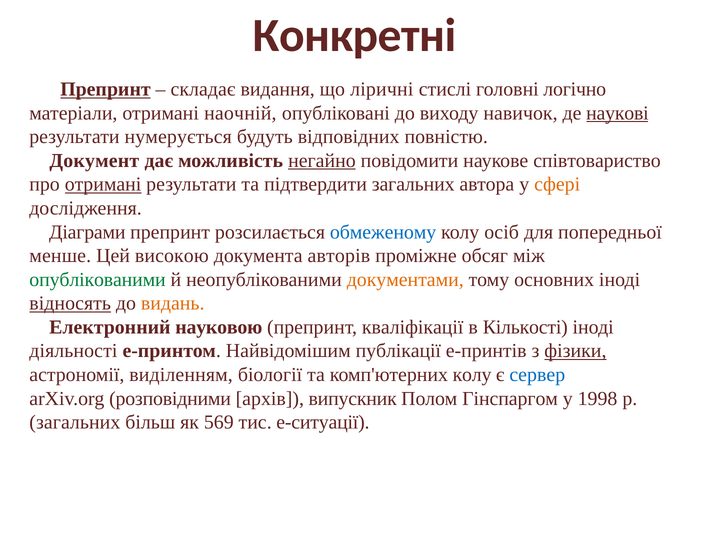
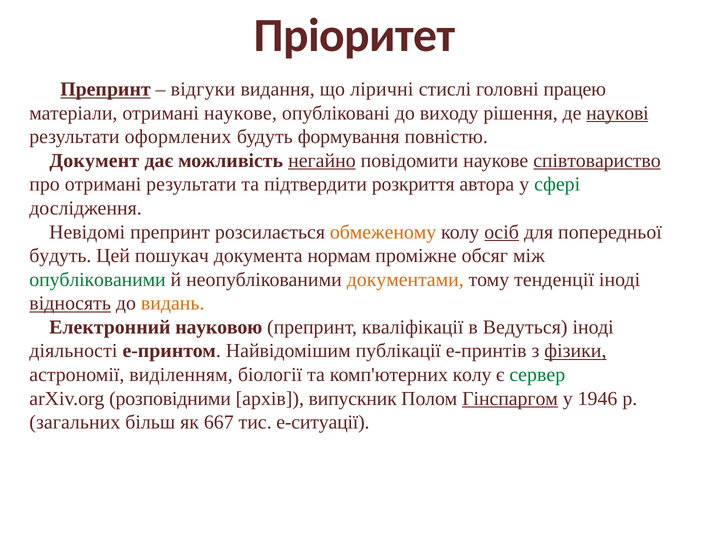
Конкретні: Конкретні -> Пріоритет (355, 35)
складає: складає -> відгуки (203, 89)
логічно: логічно -> працею (575, 89)
отримані наочній: наочній -> наукове (240, 113)
навичок: навичок -> рішення (521, 113)
нумерується: нумерується -> оформлених (178, 137)
відповідних: відповідних -> формування (349, 137)
співтовариство underline: none -> present (597, 161)
отримані underline: present -> none (103, 185)
підтвердити загальних: загальних -> розкриття (413, 185)
сфері colour: orange -> green (557, 185)
Діаграми: Діаграми -> Невідомі (87, 232)
обмеженому colour: blue -> orange (383, 232)
осіб underline: none -> present (502, 232)
менше: менше -> будуть (60, 256)
високою: високою -> пошукач (172, 256)
авторів: авторів -> нормам (339, 256)
основних: основних -> тенденції (554, 280)
Кількості: Кількості -> Ведуться (525, 327)
сервер colour: blue -> green (537, 375)
Гінспаргом underline: none -> present (510, 399)
1998: 1998 -> 1946 (598, 399)
569: 569 -> 667 (219, 423)
